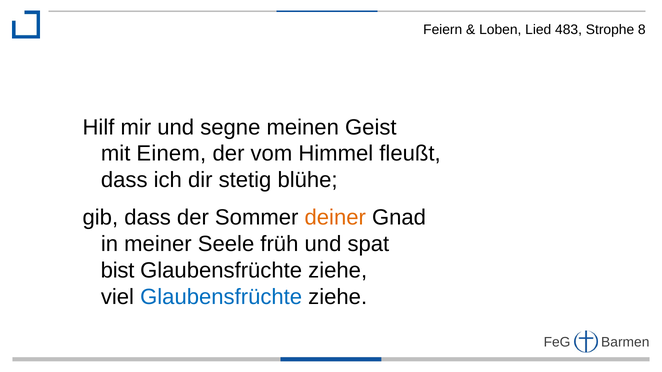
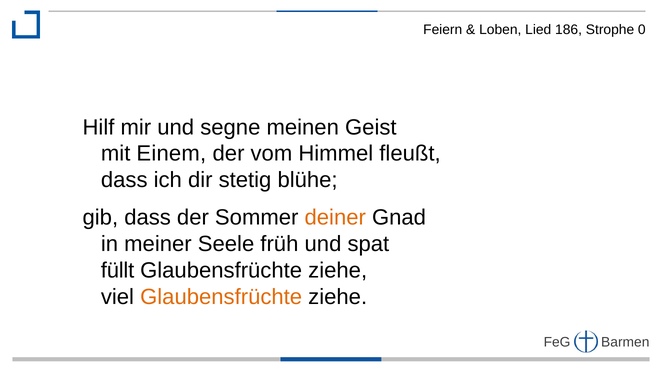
483: 483 -> 186 (569, 29)
8: 8 -> 0 (642, 29)
bist: bist -> füllt (118, 271)
Glaubensfrüchte colour: blue -> orange (221, 297)
